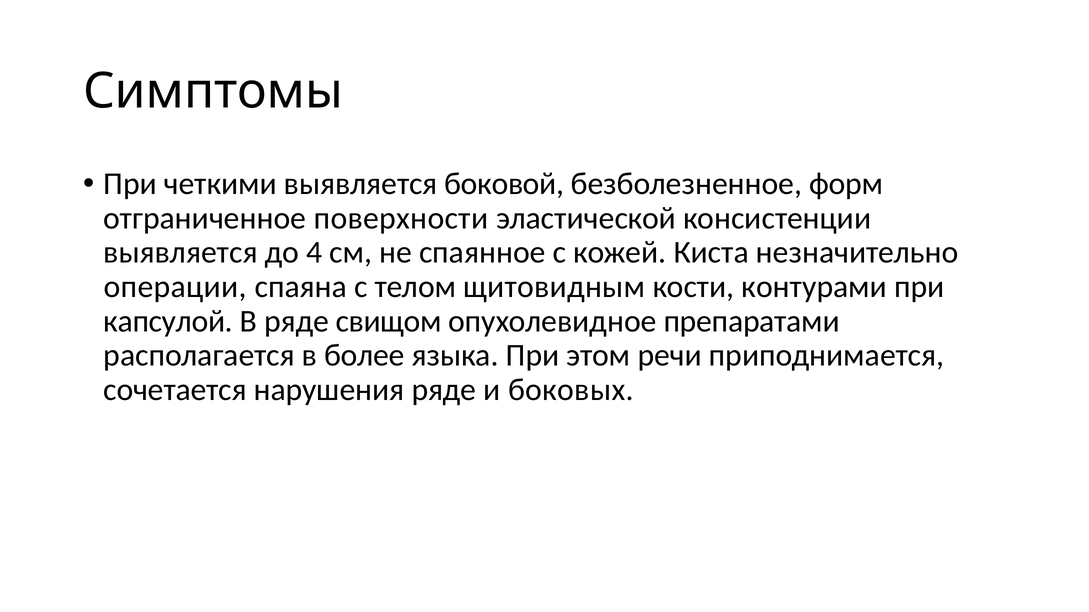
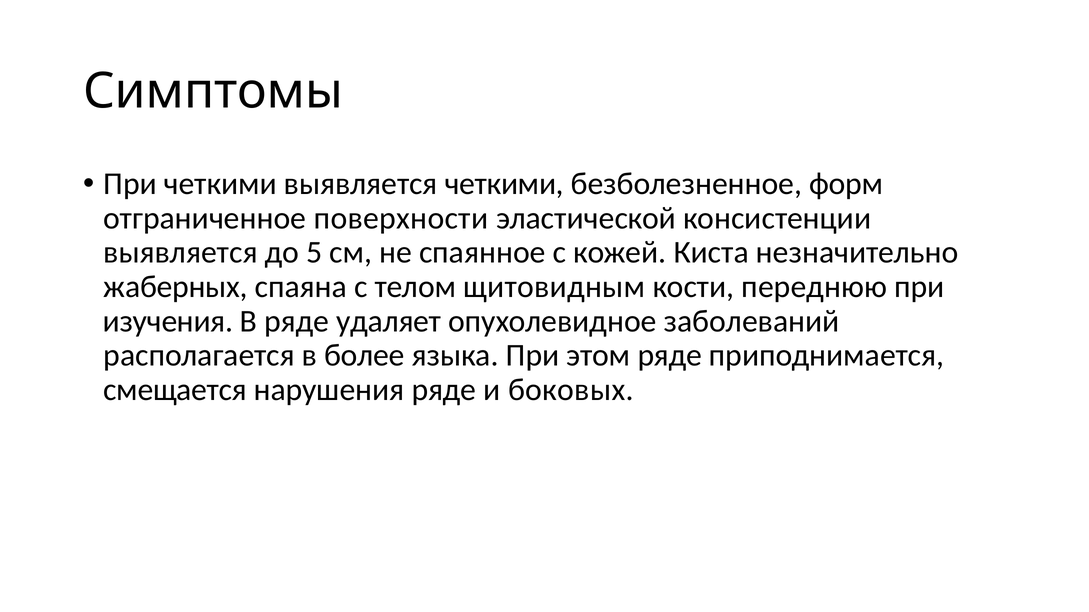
выявляется боковой: боковой -> четкими (504, 184)
4: 4 -> 5 (314, 253)
операции: операции -> жаберных (176, 287)
контурами: контурами -> переднюю (814, 287)
капсулой: капсулой -> изучения (168, 321)
свищом: свищом -> удаляет (389, 321)
препаратами: препаратами -> заболеваний (752, 321)
этом речи: речи -> ряде (670, 356)
сочетается: сочетается -> смещается (175, 390)
